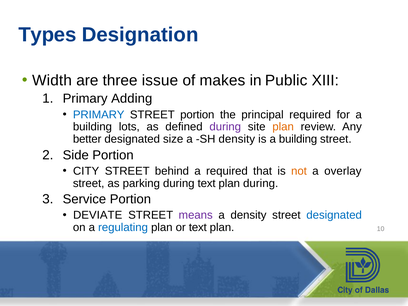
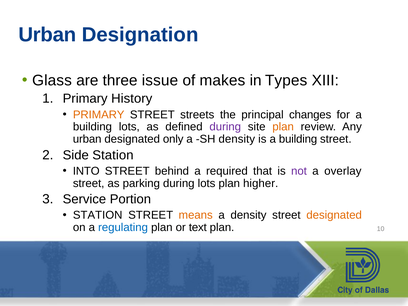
Types: Types -> Urban (47, 35)
Width: Width -> Glass (52, 80)
Public: Public -> Types (286, 80)
Adding: Adding -> History (132, 99)
PRIMARY colour: blue -> orange (99, 115)
STREET portion: portion -> streets (197, 115)
principal required: required -> changes (310, 115)
better: better -> urban (87, 139)
size: size -> only (173, 139)
Side Portion: Portion -> Station (113, 155)
CITY: CITY -> INTO (86, 171)
not colour: orange -> purple (299, 171)
during text: text -> lots (207, 183)
plan during: during -> higher (261, 183)
DEVIATE: DEVIATE -> STATION (98, 215)
means colour: purple -> orange (196, 215)
designated colour: blue -> orange (334, 215)
